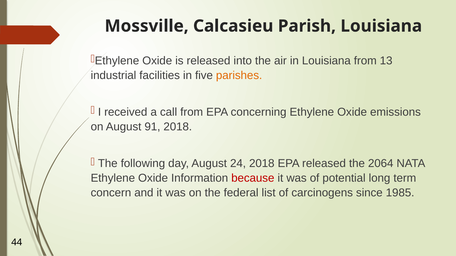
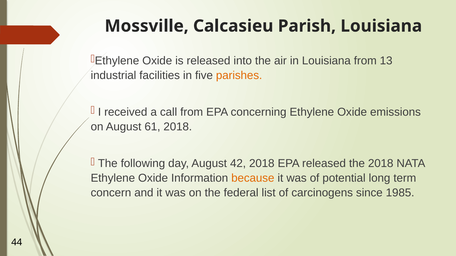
91: 91 -> 61 (152, 127)
24: 24 -> 42 (238, 164)
the 2064: 2064 -> 2018 (381, 164)
because colour: red -> orange (253, 178)
